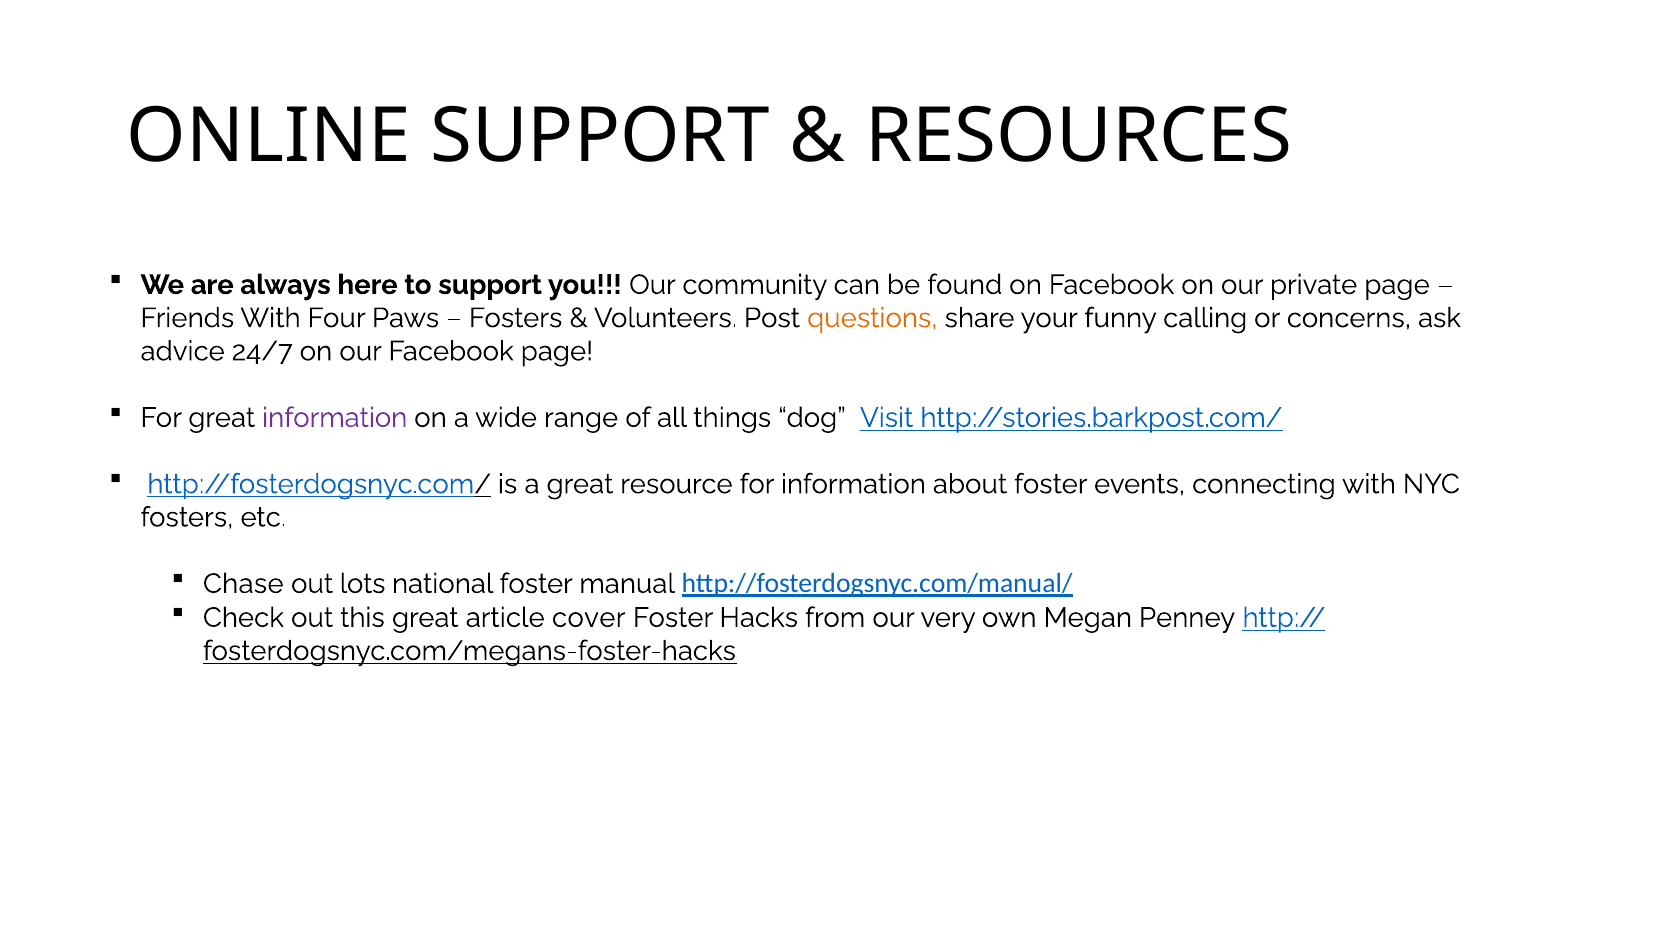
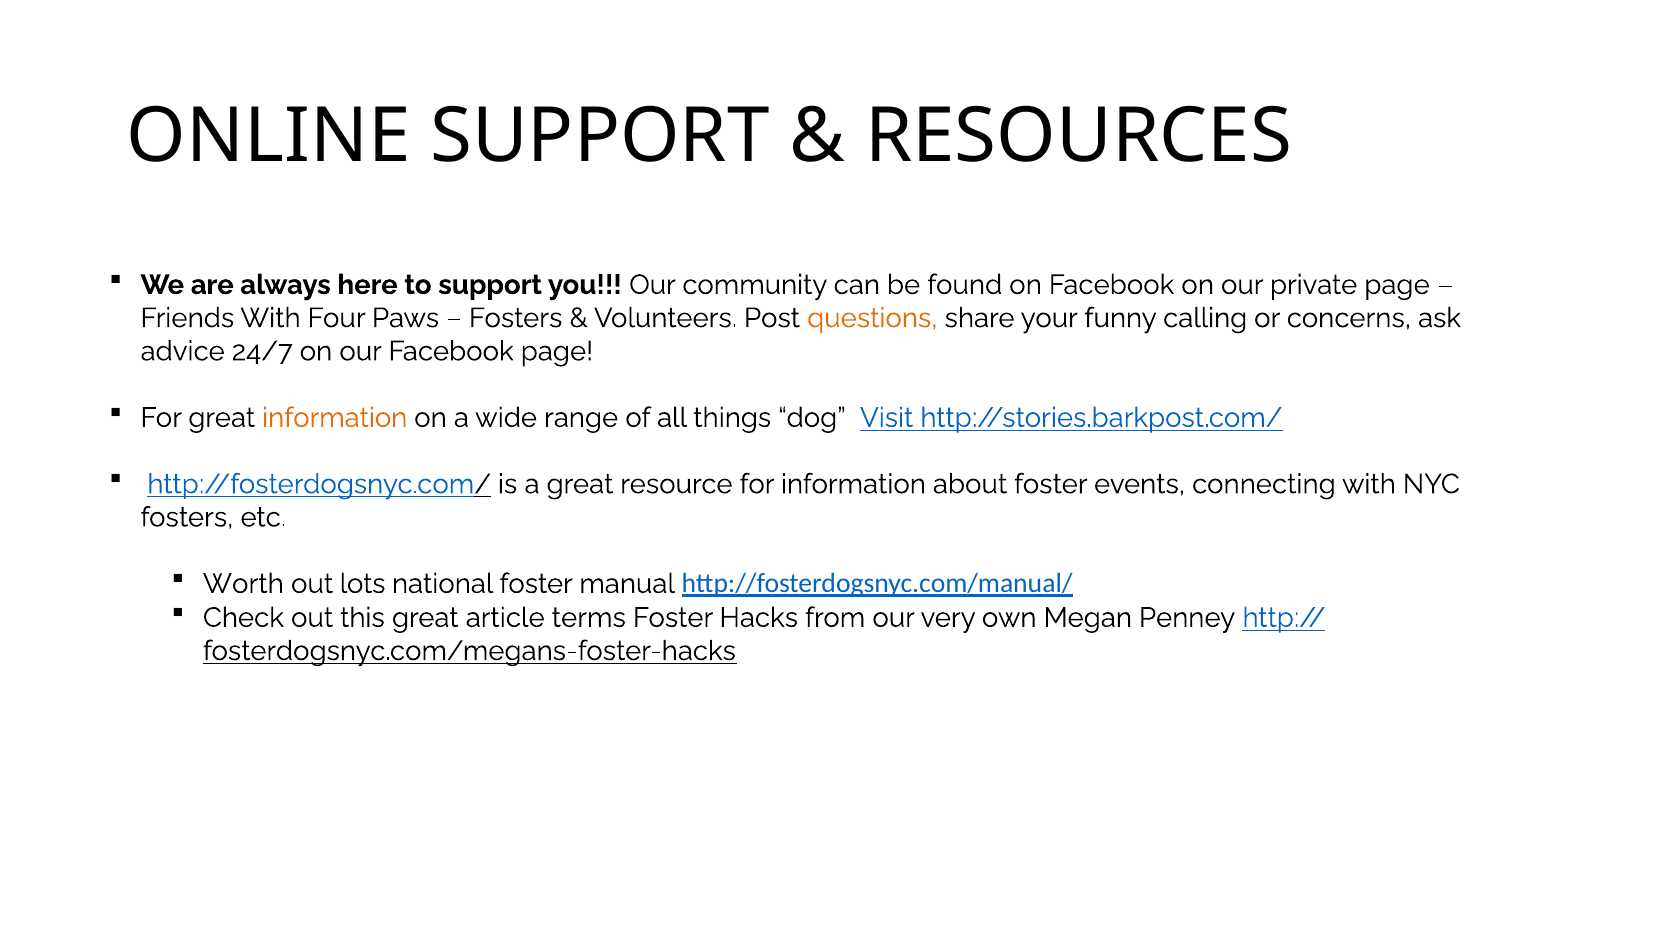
information colour: purple -> orange (335, 418)
Chase: Chase -> Worth (243, 584)
cover: cover -> terms (589, 618)
